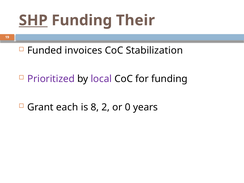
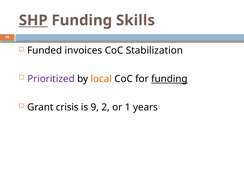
Their: Their -> Skills (135, 20)
local colour: purple -> orange (101, 79)
funding underline: none -> present (169, 79)
each: each -> crisis (67, 107)
8: 8 -> 9 (95, 107)
0: 0 -> 1 (128, 107)
